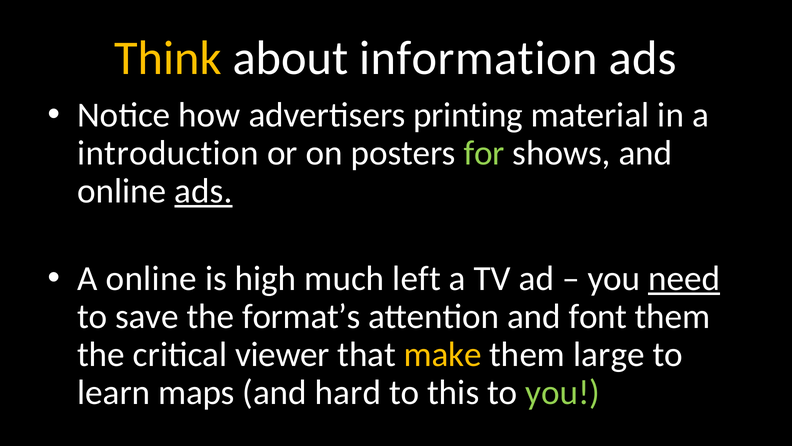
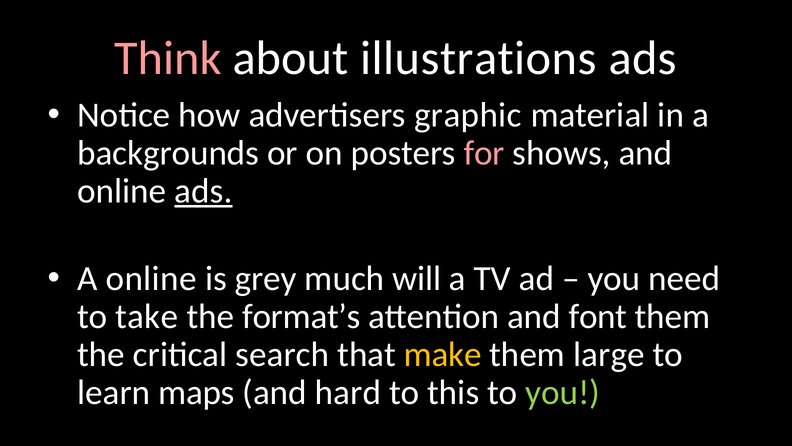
Think colour: yellow -> pink (168, 58)
information: information -> illustrations (478, 58)
printing: printing -> graphic (468, 115)
introduction: introduction -> backgrounds (168, 153)
for colour: light green -> pink (484, 153)
high: high -> grey (266, 278)
left: left -> will (417, 278)
need underline: present -> none (684, 278)
save: save -> take (147, 316)
viewer: viewer -> search (282, 354)
